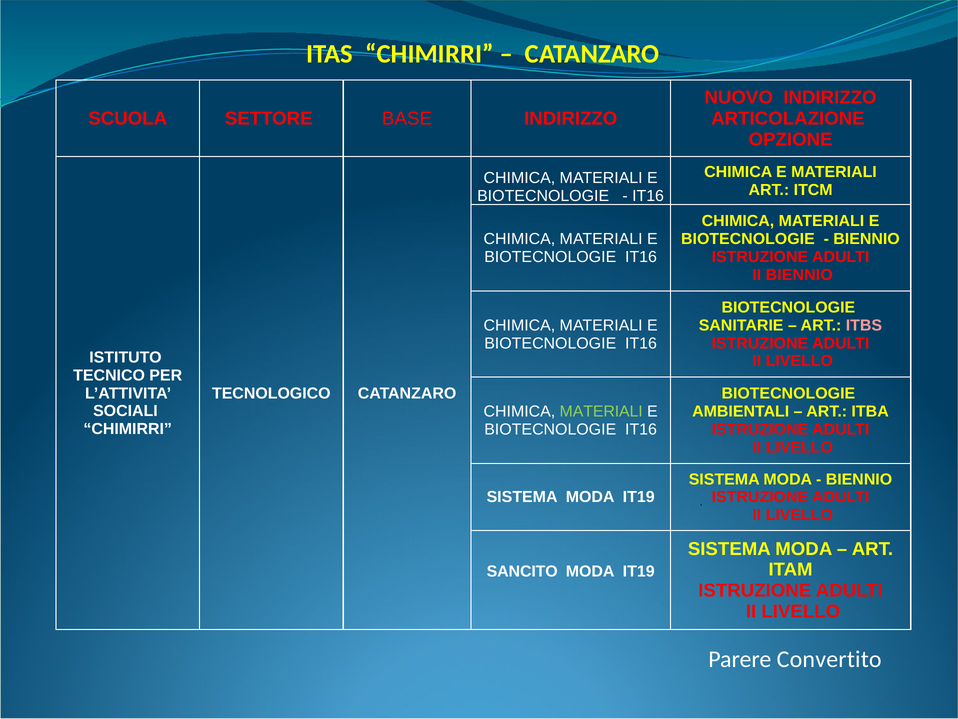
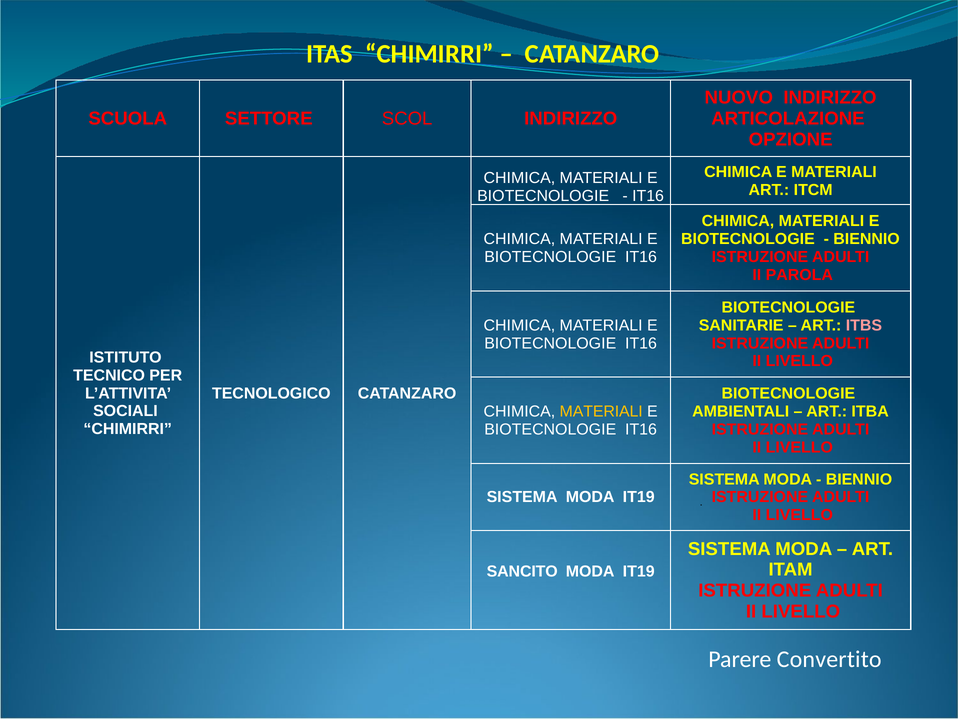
BASE: BASE -> SCOL (407, 118)
II BIENNIO: BIENNIO -> PAROLA (799, 275)
MATERIALI colour: light green -> yellow (601, 411)
